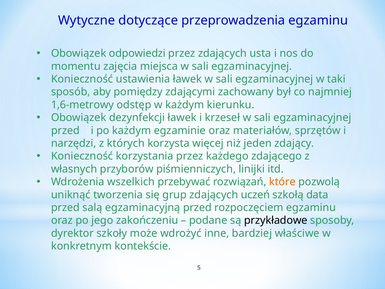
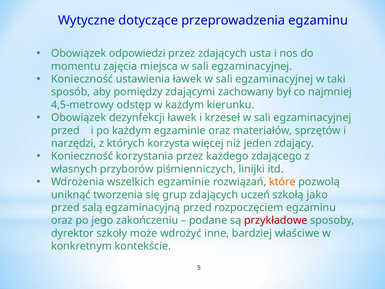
1,6-metrowy: 1,6-metrowy -> 4,5-metrowy (82, 105)
wszelkich przebywać: przebywać -> egzaminie (184, 182)
data: data -> jako (317, 195)
przykładowe colour: black -> red (276, 220)
